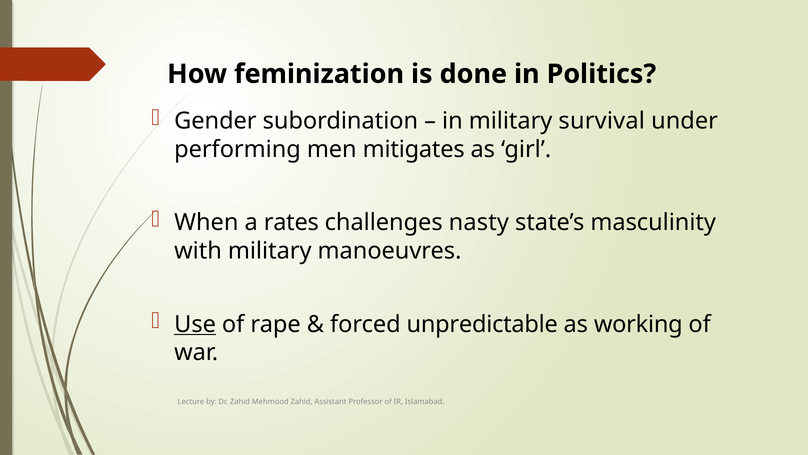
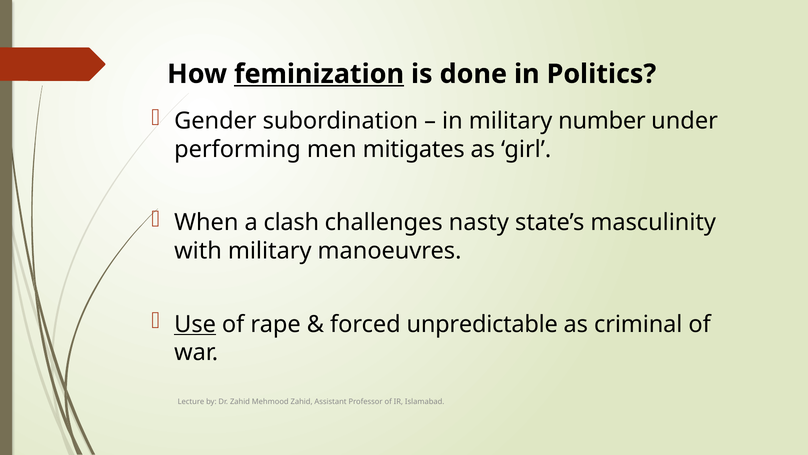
feminization underline: none -> present (319, 74)
survival: survival -> number (602, 121)
rates: rates -> clash (291, 222)
working: working -> criminal (638, 324)
